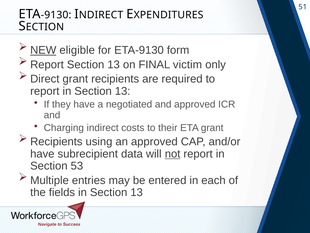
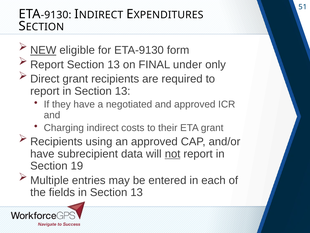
victim: victim -> under (187, 64)
53: 53 -> 19 (77, 166)
